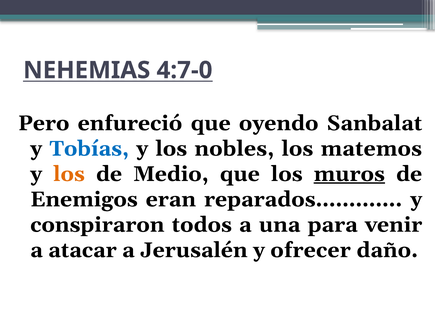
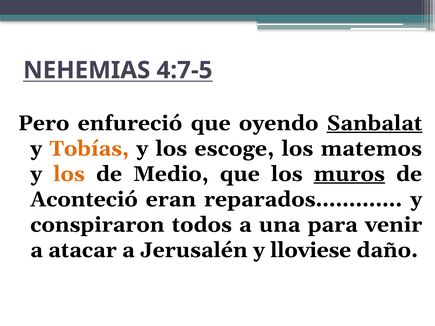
4:7-0: 4:7-0 -> 4:7-5 (184, 70)
Sanbalat underline: none -> present (374, 123)
Tobías colour: blue -> orange (89, 149)
nobles: nobles -> escoge (234, 149)
Enemigos: Enemigos -> Aconteció (84, 200)
ofrecer: ofrecer -> lloviese (311, 250)
